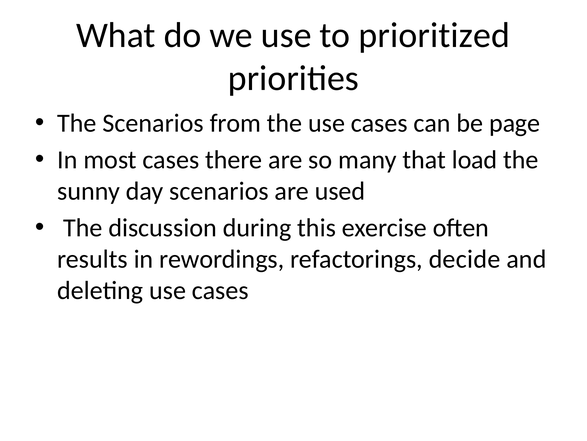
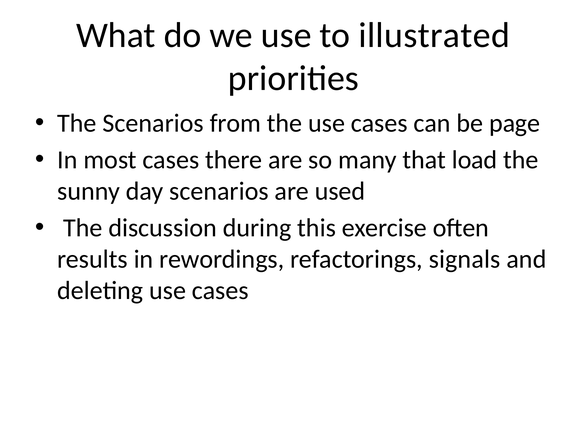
prioritized: prioritized -> illustrated (434, 35)
decide: decide -> signals (465, 259)
